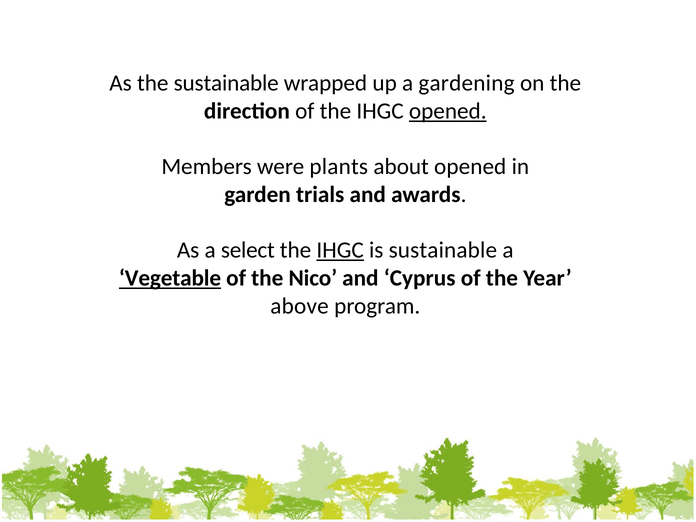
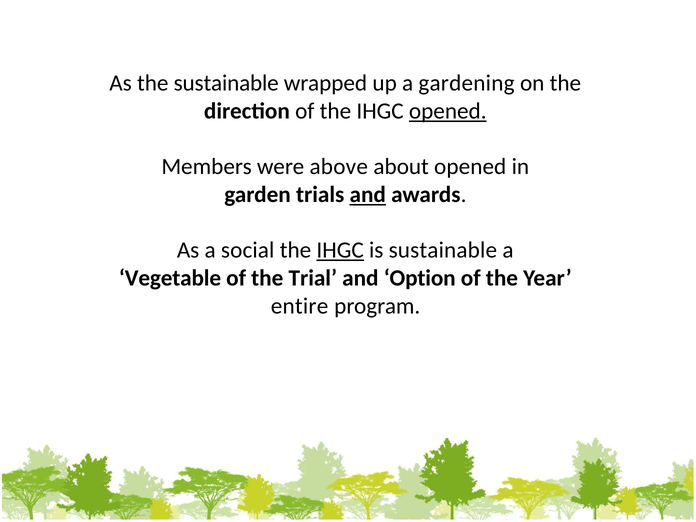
plants: plants -> above (339, 167)
and underline: none -> present (368, 195)
select: select -> social (248, 250)
Vegetable underline: present -> none (170, 278)
Nico: Nico -> Trial (313, 278)
Cyprus: Cyprus -> Option (420, 278)
above: above -> entire (300, 306)
